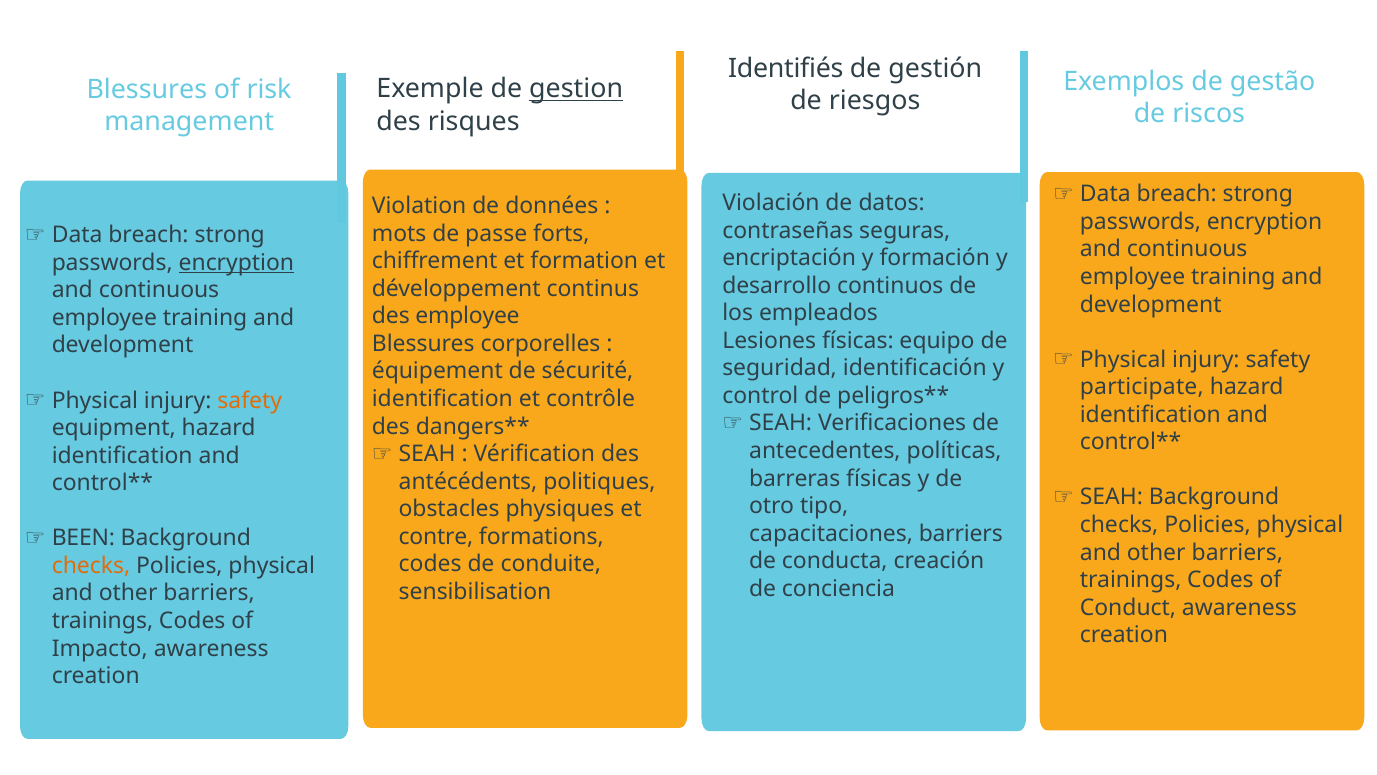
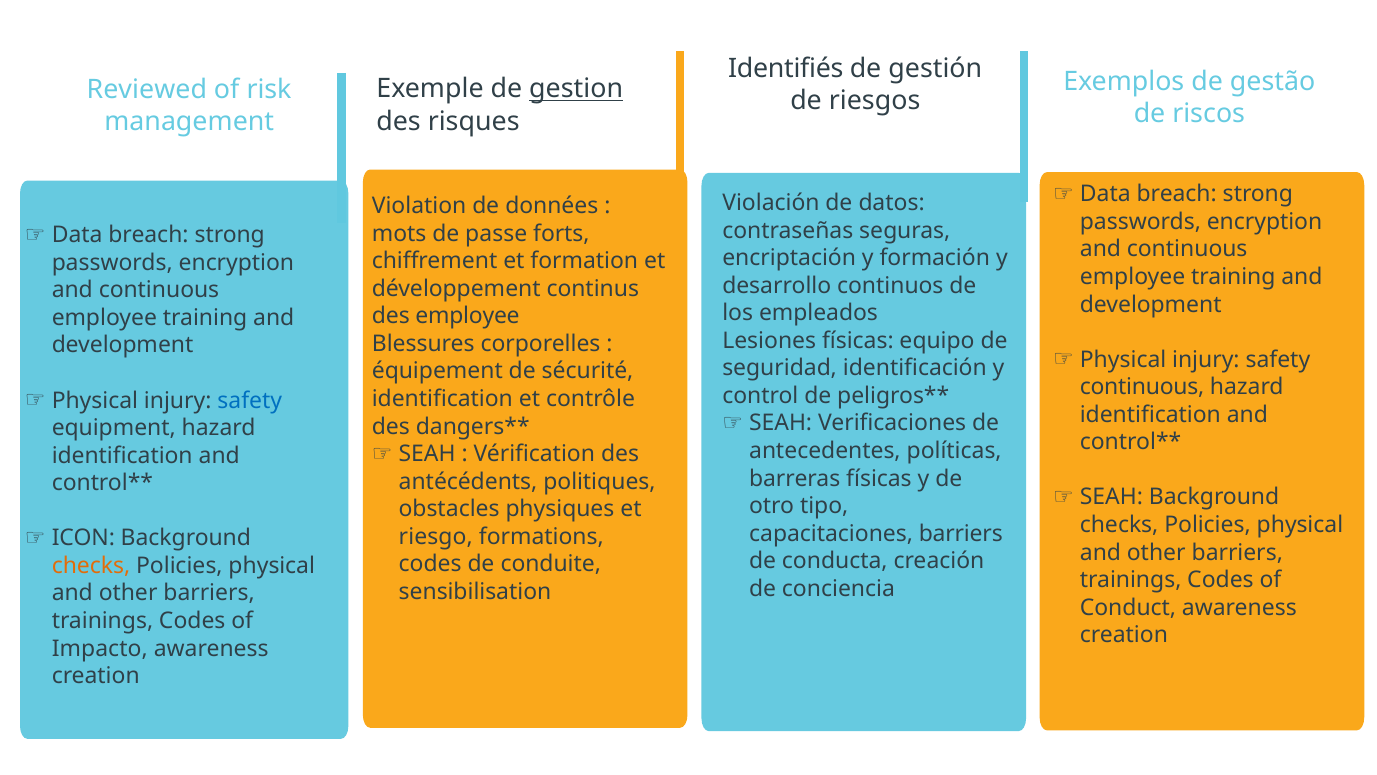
Blessures: Blessures -> Reviewed (147, 90)
encryption underline: present -> none (236, 263)
participate: participate -> continuous (1142, 387)
safety colour: orange -> blue (250, 400)
BEEN: BEEN -> ICON (83, 538)
contre: contre -> riesgo (436, 536)
